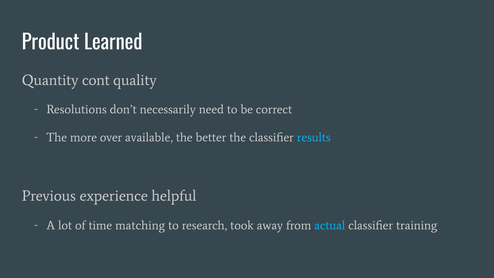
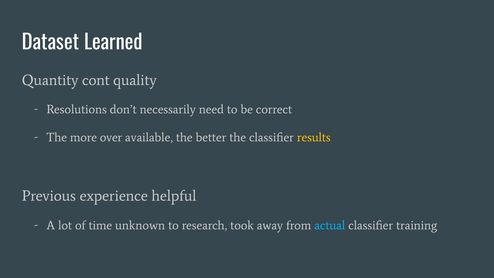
Product: Product -> Dataset (50, 43)
results colour: light blue -> yellow (314, 137)
matching: matching -> unknown (140, 225)
